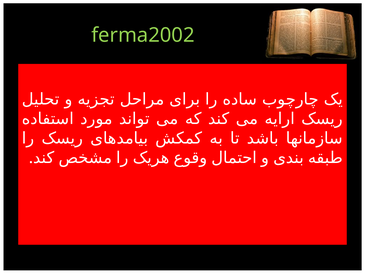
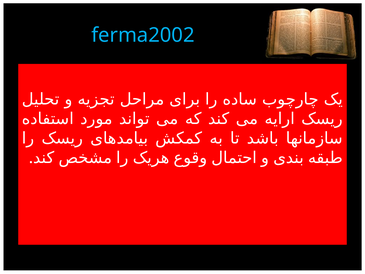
ferma2002 colour: light green -> light blue (143, 35)
